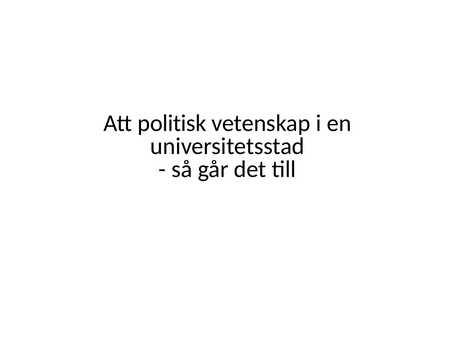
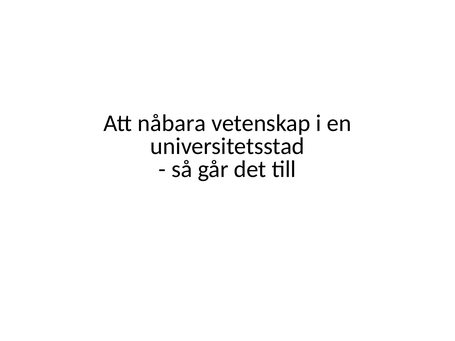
politisk: politisk -> nåbara (172, 123)
